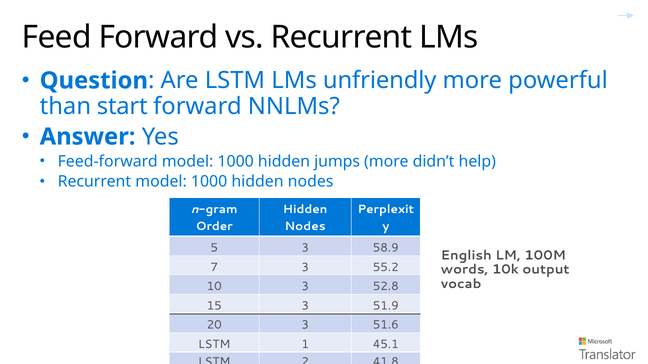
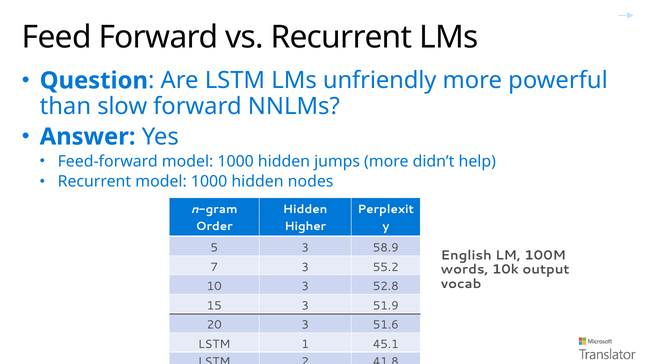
start: start -> slow (122, 106)
Nodes: Nodes -> Higher (305, 226)
